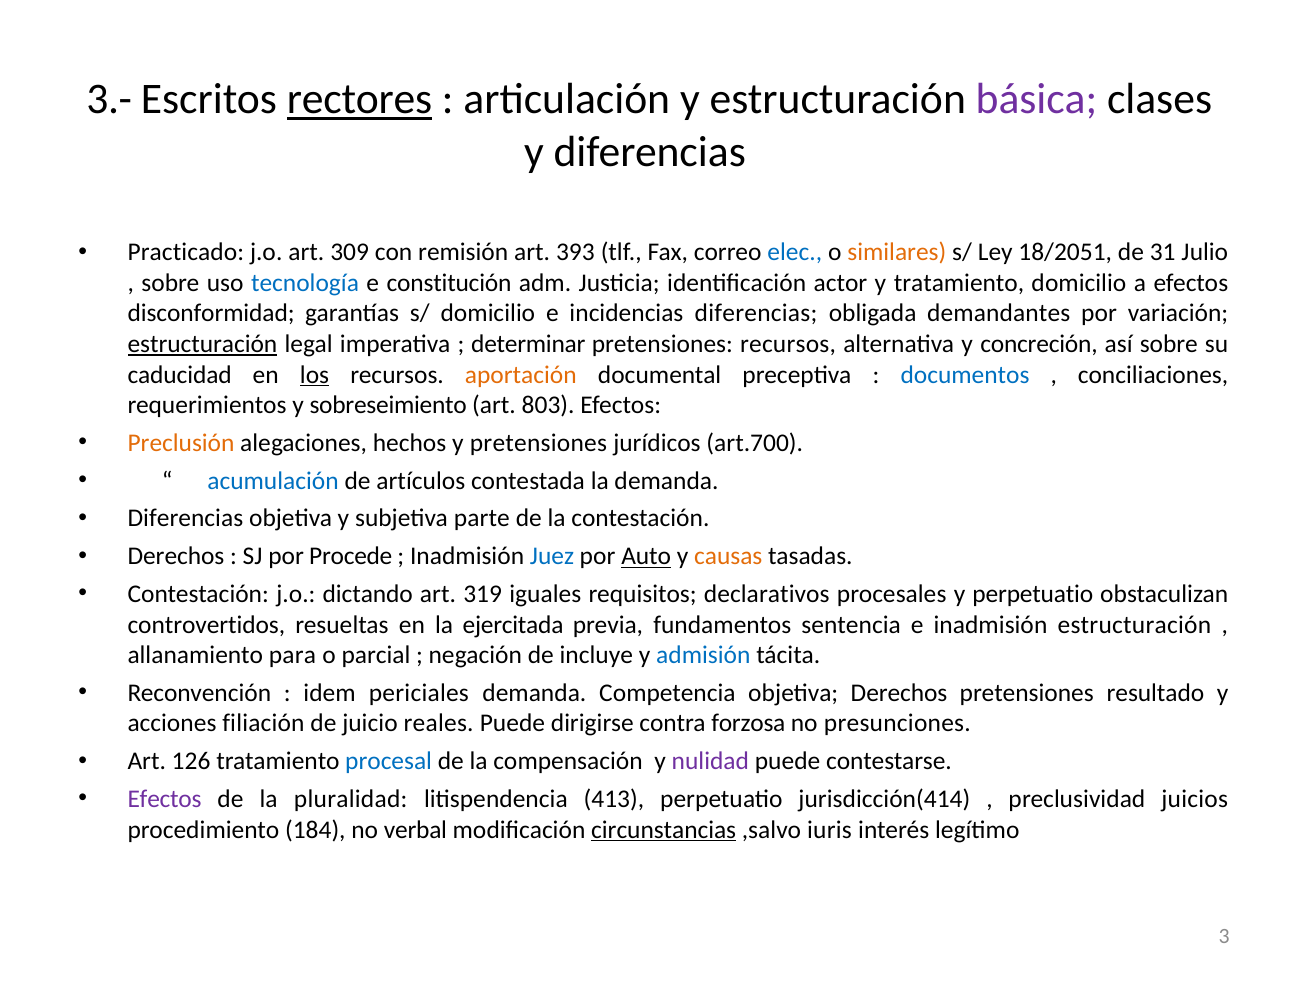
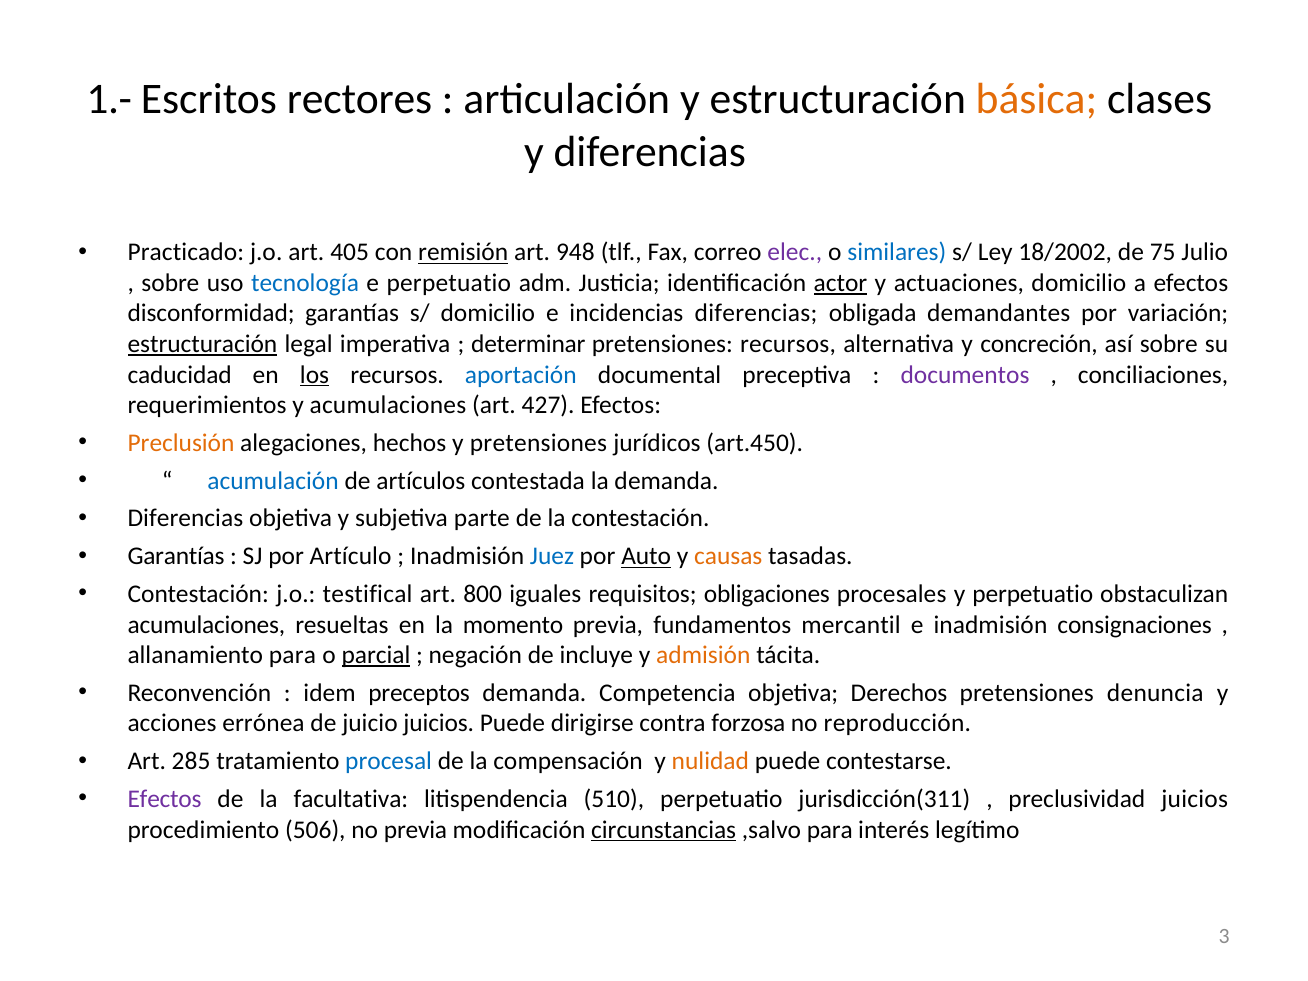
3.-: 3.- -> 1.- (109, 100)
rectores underline: present -> none (360, 100)
básica colour: purple -> orange (1036, 100)
309: 309 -> 405 (350, 252)
remisión underline: none -> present (463, 252)
393: 393 -> 948 (575, 252)
elec colour: blue -> purple (795, 252)
similares colour: orange -> blue (897, 252)
18/2051: 18/2051 -> 18/2002 (1065, 252)
31: 31 -> 75 (1163, 252)
e constitución: constitución -> perpetuatio (449, 283)
actor underline: none -> present (840, 283)
y tratamiento: tratamiento -> actuaciones (959, 283)
aportación colour: orange -> blue (521, 375)
documentos colour: blue -> purple (965, 375)
y sobreseimiento: sobreseimiento -> acumulaciones (388, 405)
803: 803 -> 427 (548, 405)
art.700: art.700 -> art.450 (755, 443)
Derechos: Derechos -> Garantías (176, 556)
Procede: Procede -> Artículo (351, 556)
dictando: dictando -> testifical (368, 594)
319: 319 -> 800 (483, 594)
declarativos: declarativos -> obligaciones (767, 594)
controvertidos: controvertidos -> acumulaciones (206, 625)
ejercitada: ejercitada -> momento (513, 625)
sentencia: sentencia -> mercantil (851, 625)
inadmisión estructuración: estructuración -> consignaciones (1135, 625)
parcial underline: none -> present (376, 655)
admisión colour: blue -> orange (703, 655)
periciales: periciales -> preceptos (419, 693)
resultado: resultado -> denuncia (1155, 693)
filiación: filiación -> errónea (263, 724)
juicio reales: reales -> juicios (439, 724)
presunciones: presunciones -> reproducción (897, 724)
126: 126 -> 285 (191, 761)
nulidad colour: purple -> orange (710, 761)
pluralidad: pluralidad -> facultativa (351, 799)
413: 413 -> 510 (614, 799)
jurisdicción(414: jurisdicción(414 -> jurisdicción(311 (884, 799)
184: 184 -> 506 (315, 830)
no verbal: verbal -> previa (416, 830)
,salvo iuris: iuris -> para (830, 830)
